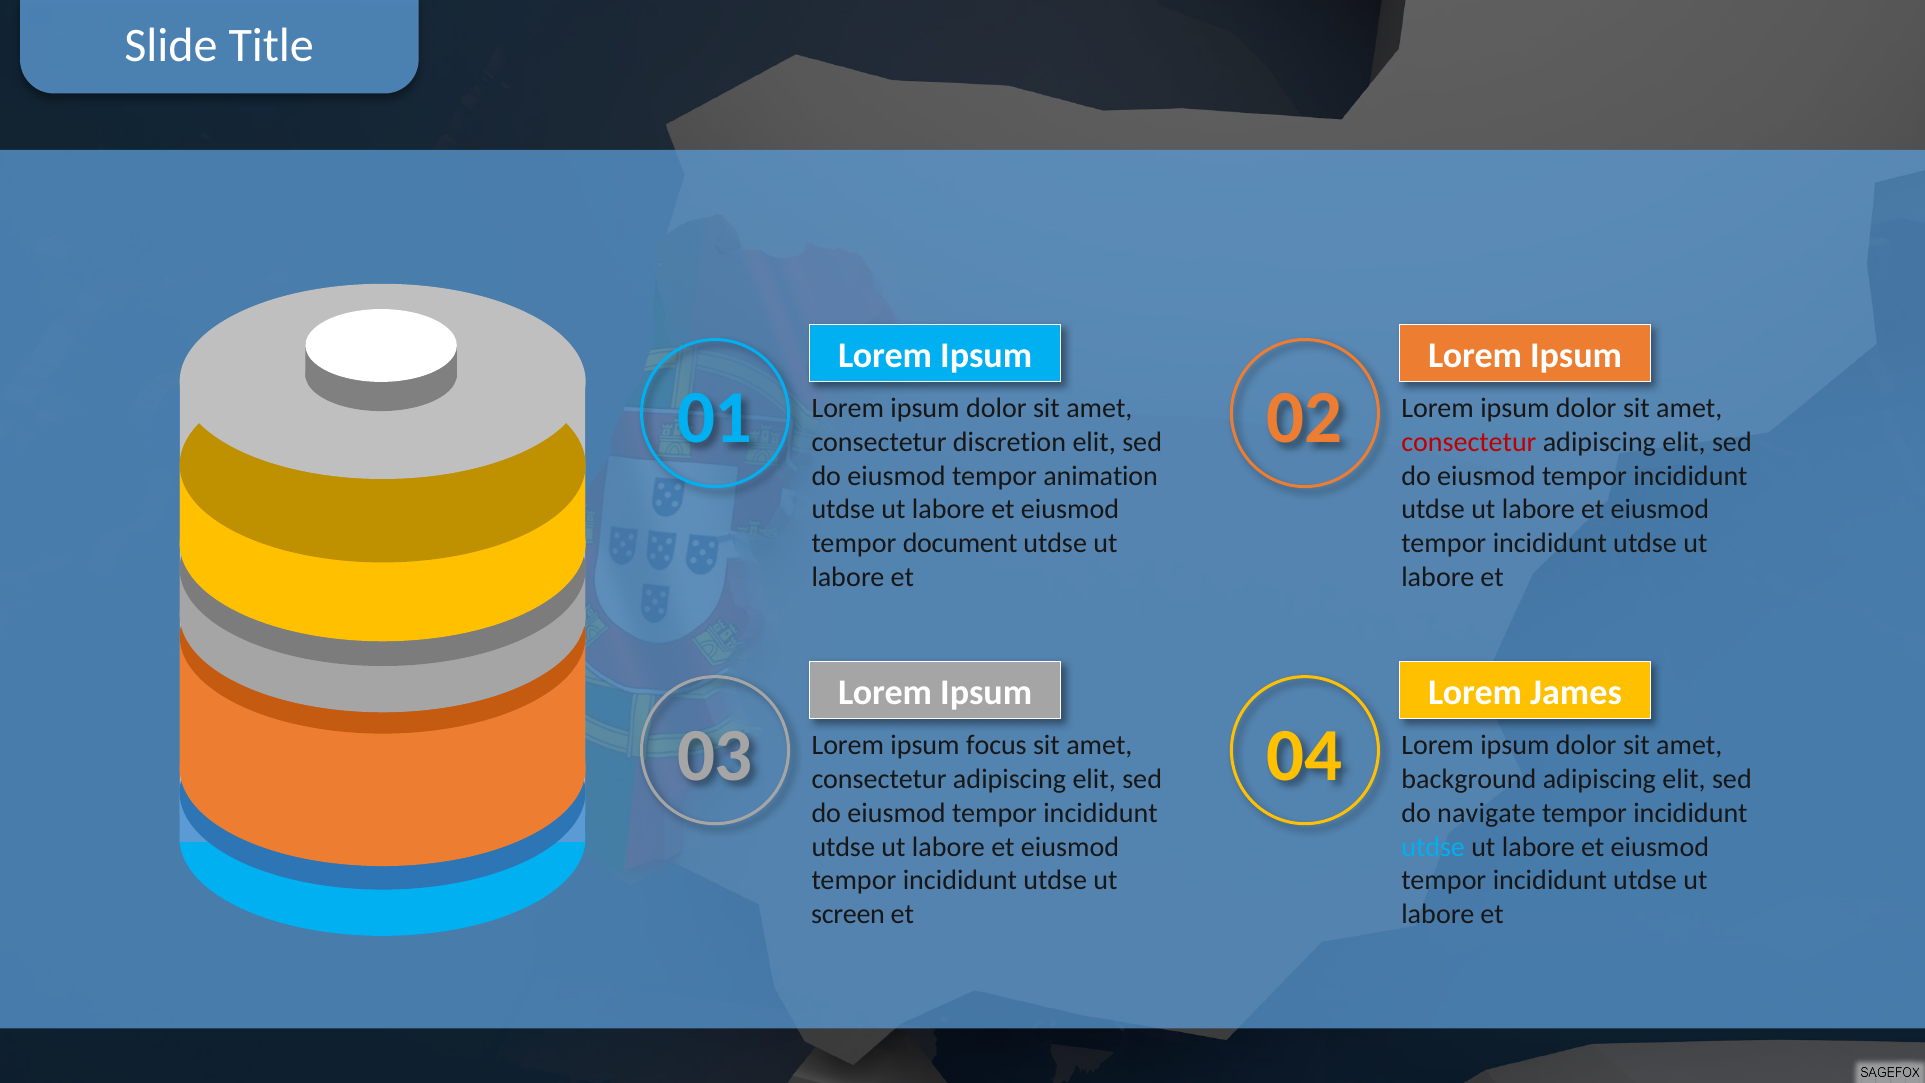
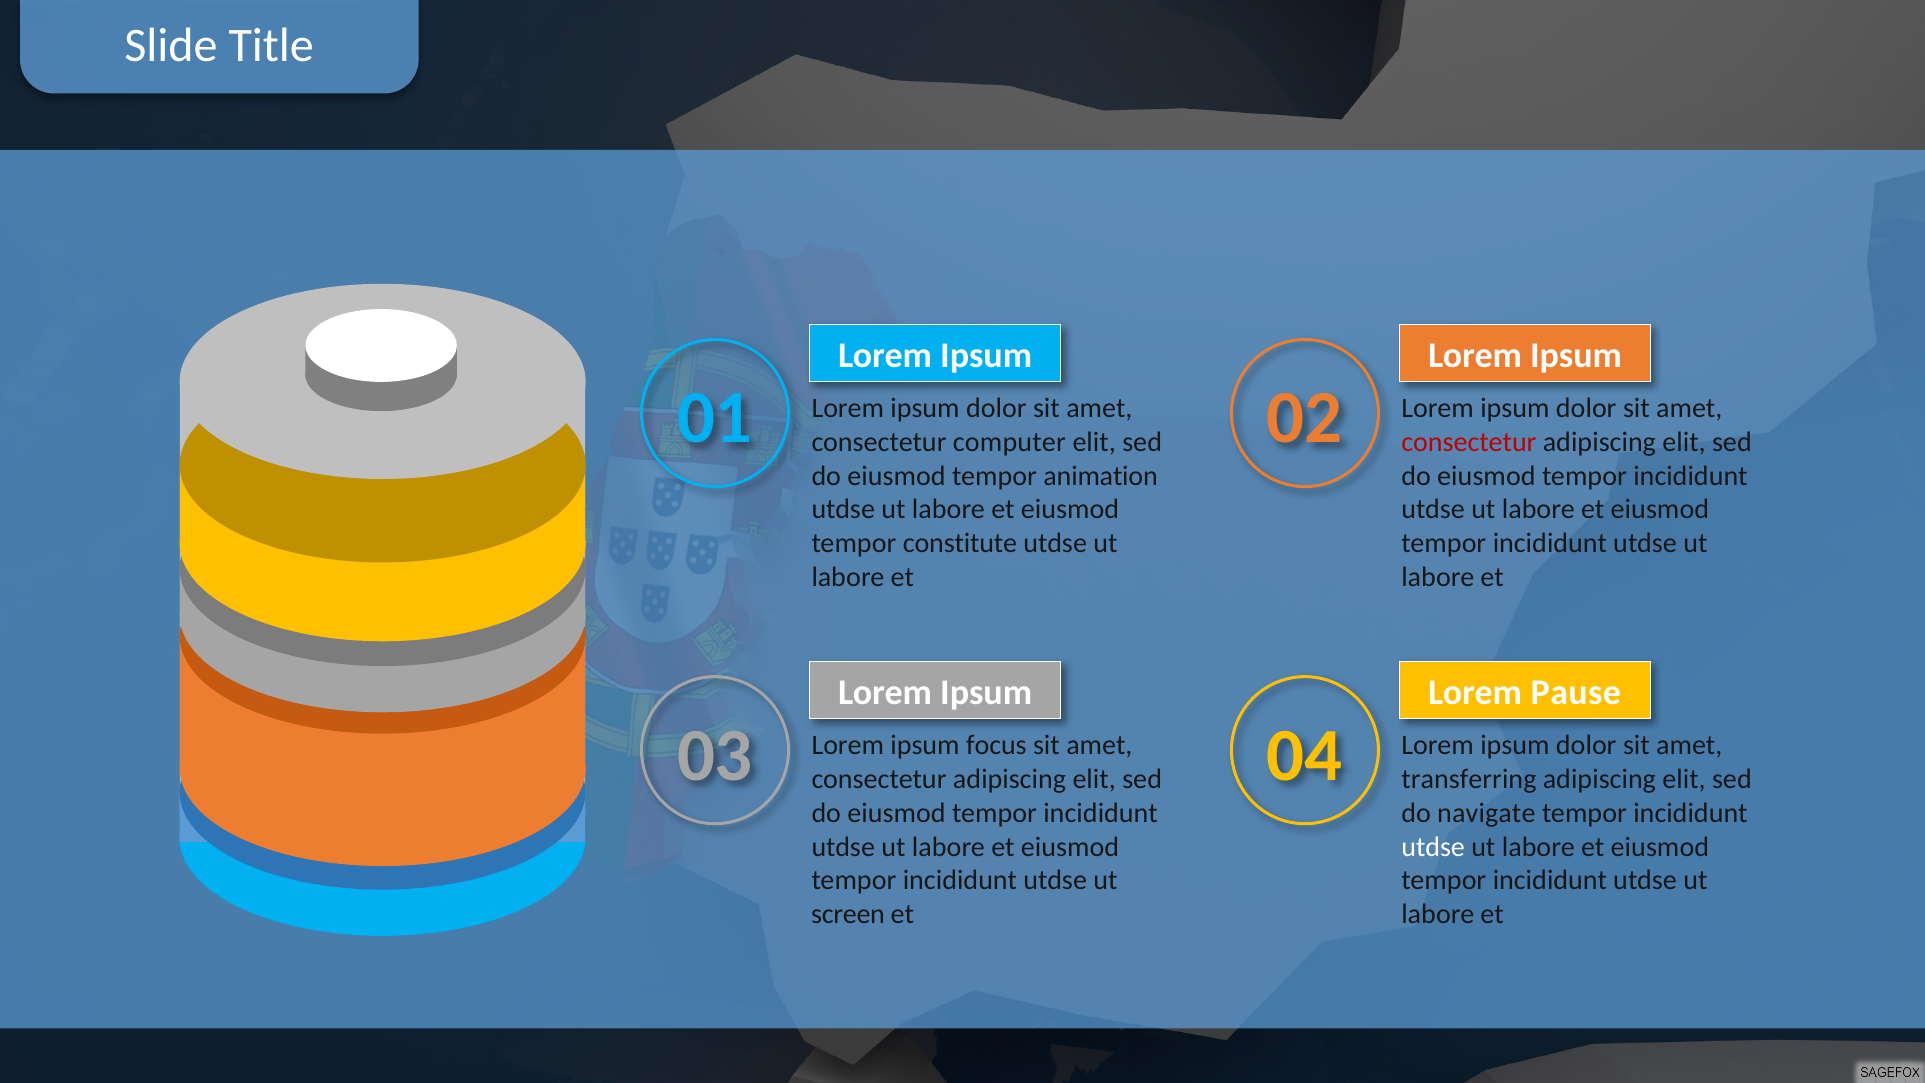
discretion: discretion -> computer (1009, 442)
document: document -> constitute (960, 543)
James: James -> Pause (1576, 692)
background: background -> transferring (1469, 779)
utdse colour: light blue -> white (1433, 847)
